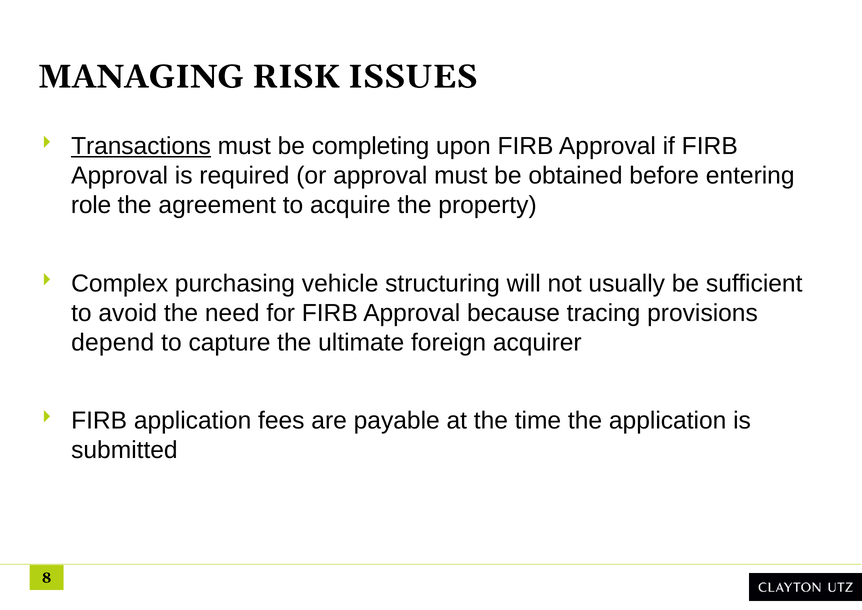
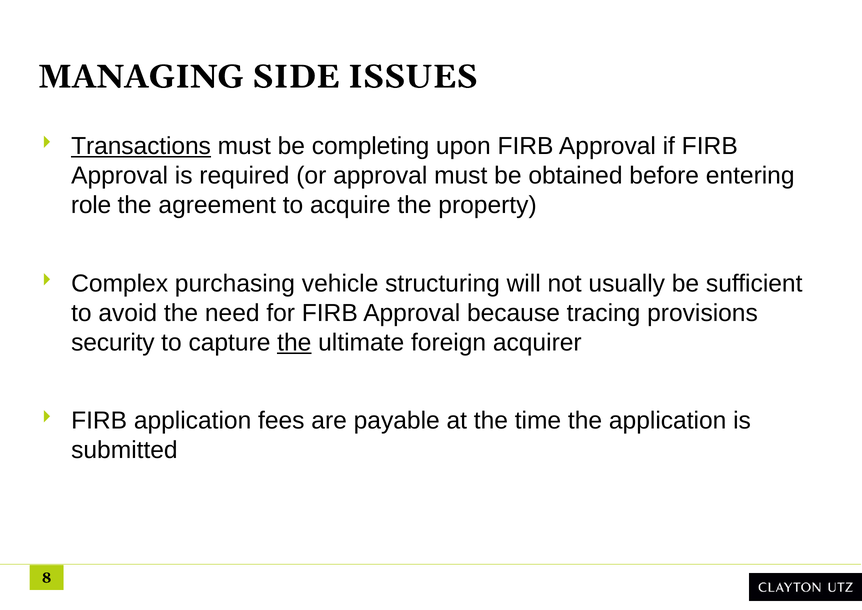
RISK: RISK -> SIDE (296, 77)
depend: depend -> security (113, 342)
the underline: none -> present (294, 342)
